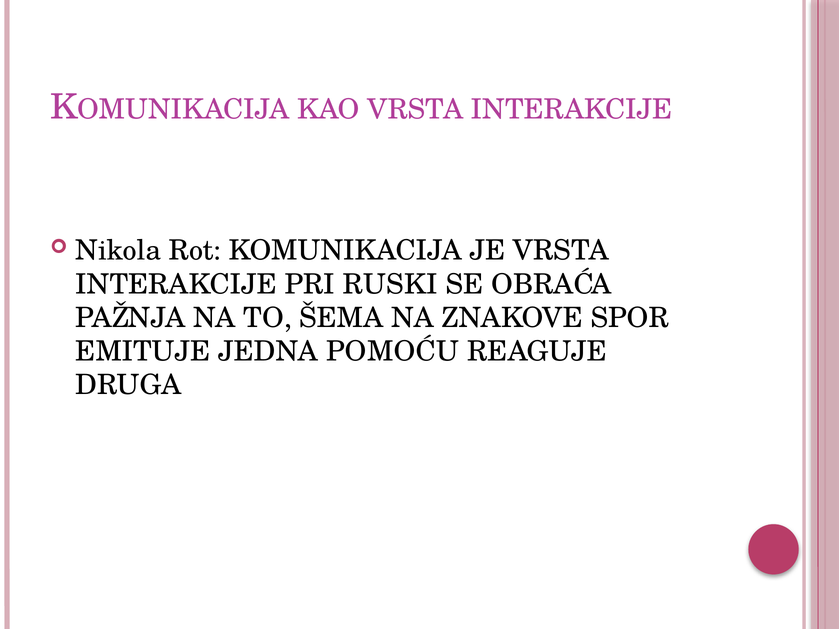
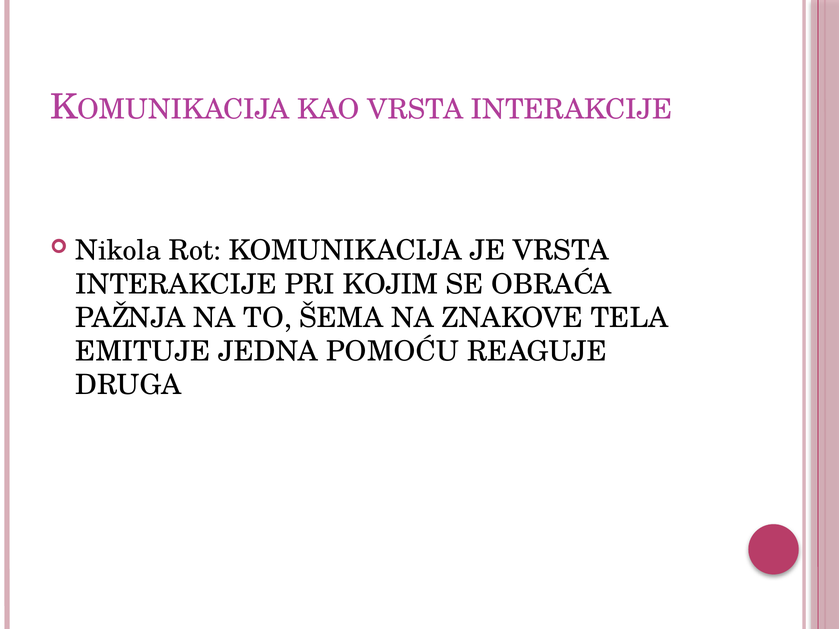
RUSKI: RUSKI -> KOJIM (390, 284)
SPOR: SPOR -> TELA (630, 318)
